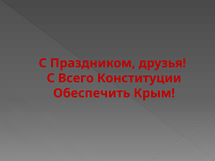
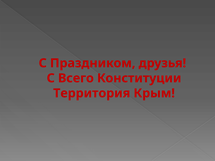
Обеспечить: Обеспечить -> Территория (92, 93)
